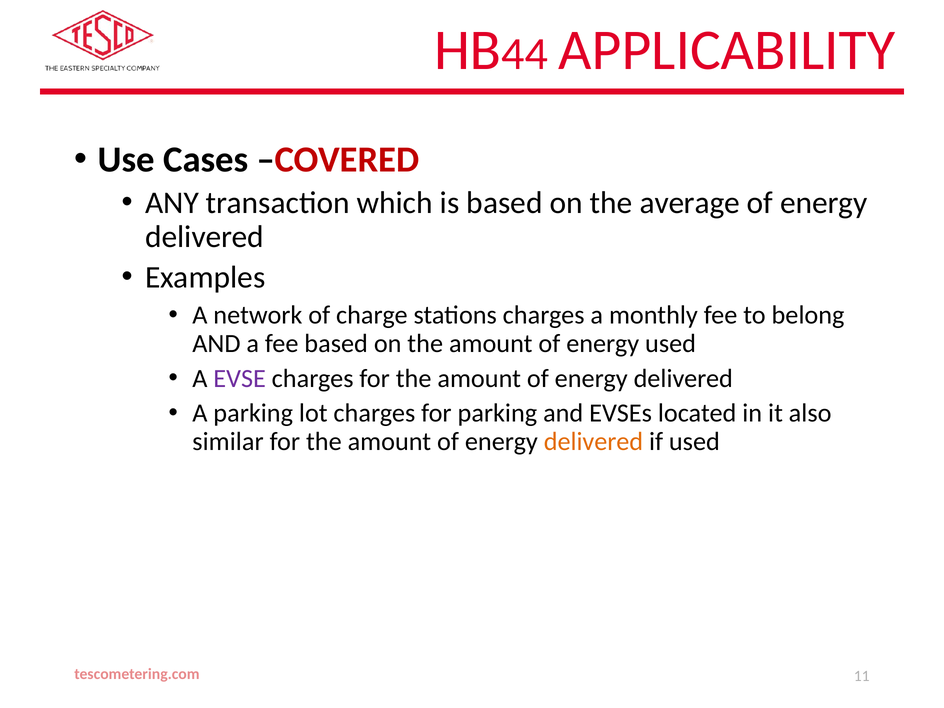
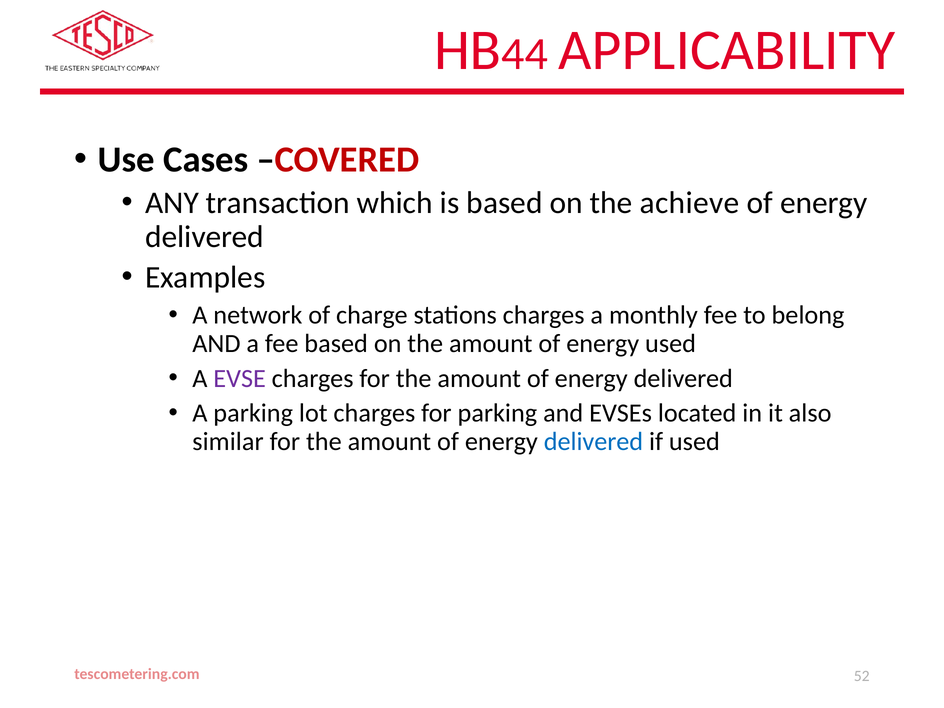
average: average -> achieve (690, 203)
delivered colour: orange -> blue (593, 442)
11: 11 -> 52 (862, 676)
